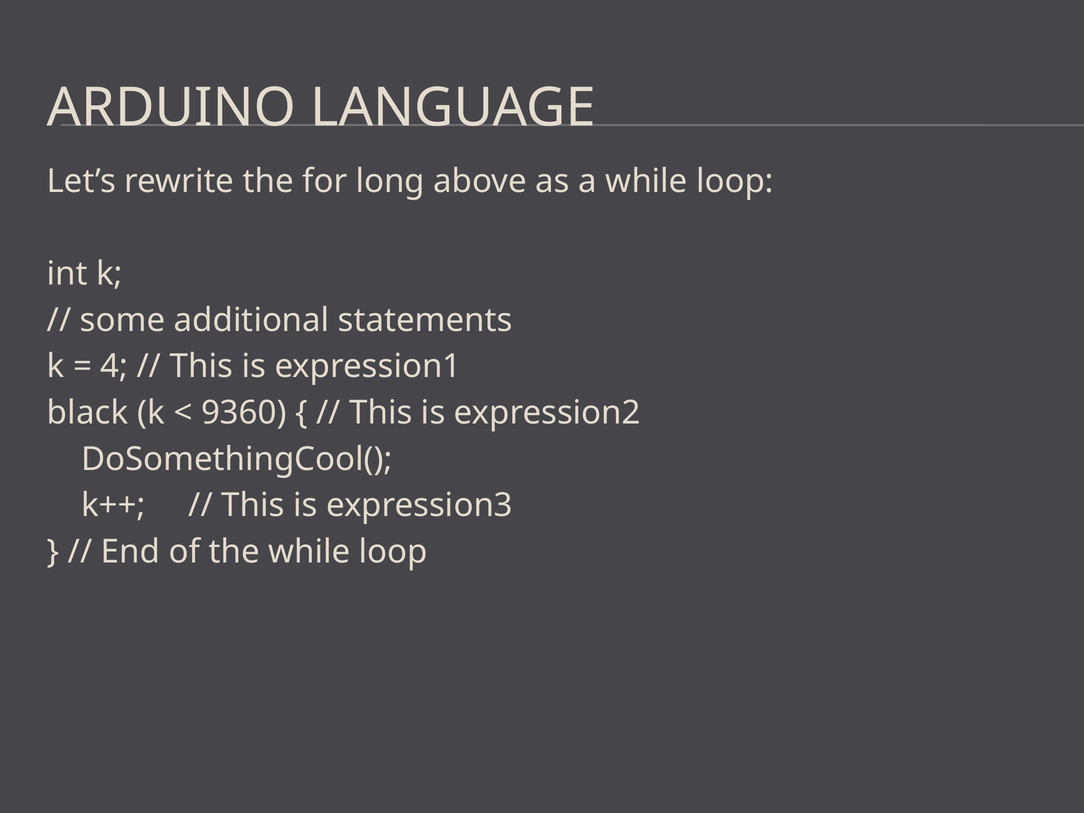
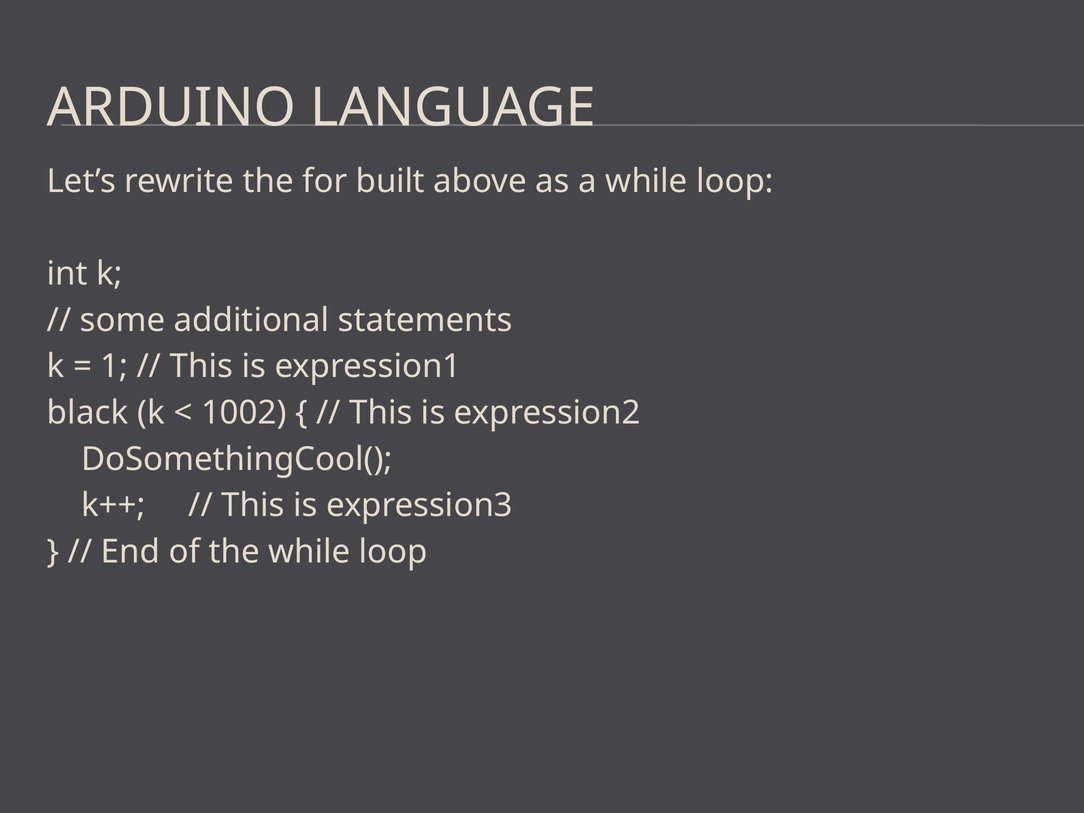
long: long -> built (390, 181)
4: 4 -> 1 (114, 366)
9360: 9360 -> 1002 (244, 413)
